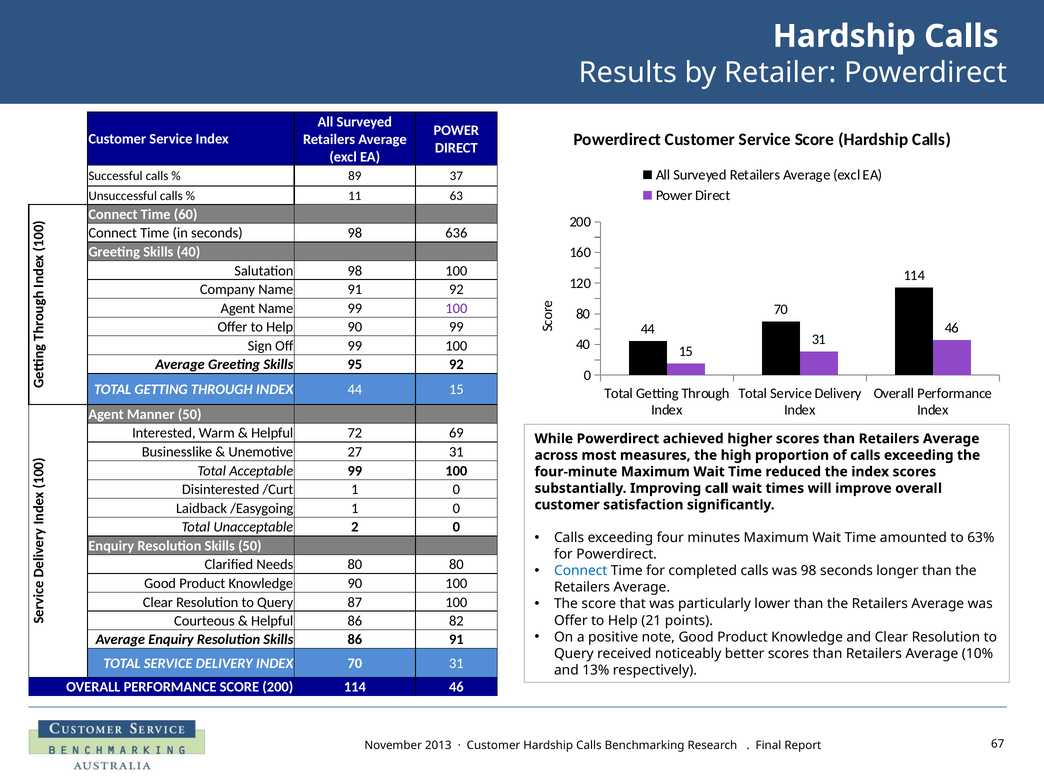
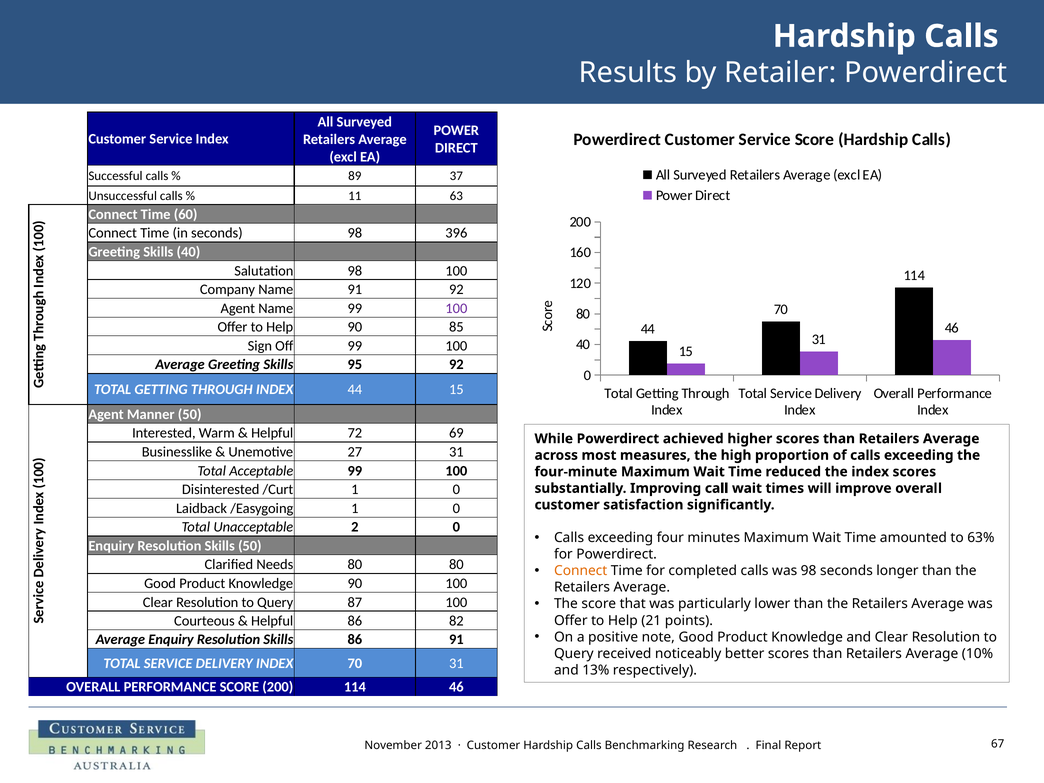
636: 636 -> 396 (456, 233)
90 99: 99 -> 85 (456, 327)
Connect colour: blue -> orange (581, 571)
